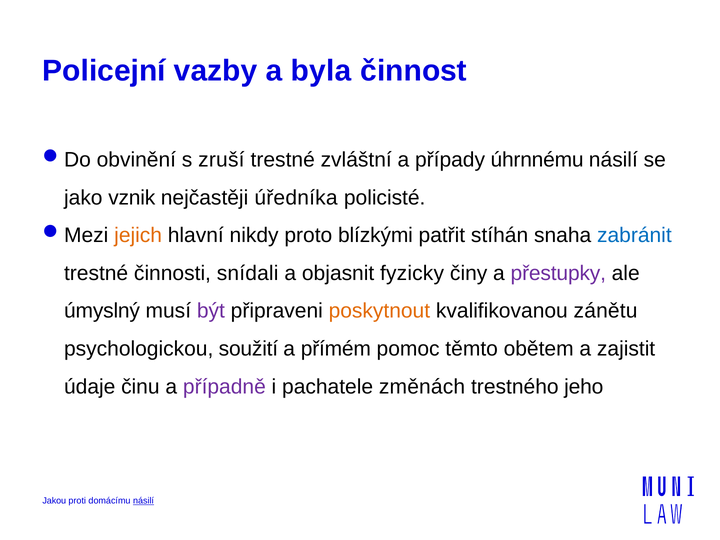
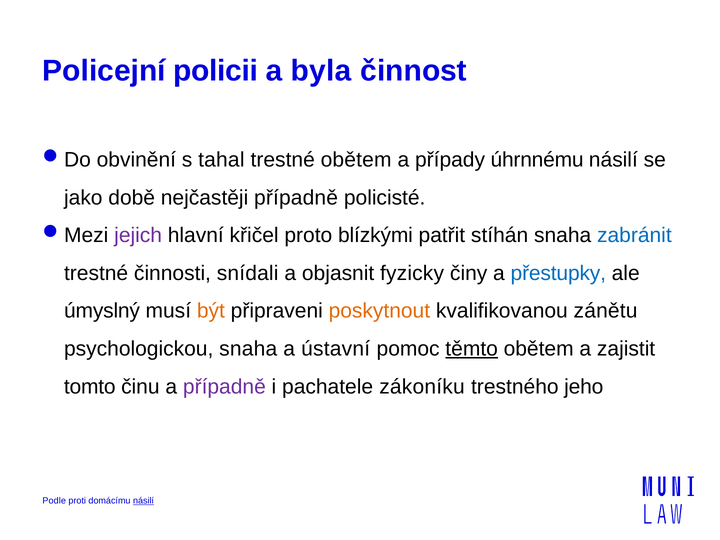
vazby: vazby -> policii (216, 71)
zruší: zruší -> tahal (221, 160)
trestné zvláštní: zvláštní -> obětem (356, 160)
vznik: vznik -> době (132, 198)
nejčastěji úředníka: úředníka -> případně (296, 198)
jejich colour: orange -> purple (138, 235)
nikdy: nikdy -> křičel (254, 235)
přestupky colour: purple -> blue (558, 273)
být colour: purple -> orange (211, 311)
psychologickou soužití: soužití -> snaha (248, 349)
přímém: přímém -> ústavní (336, 349)
těmto underline: none -> present (472, 349)
údaje: údaje -> tomto (90, 387)
změnách: změnách -> zákoníku (422, 387)
Jakou: Jakou -> Podle (54, 501)
